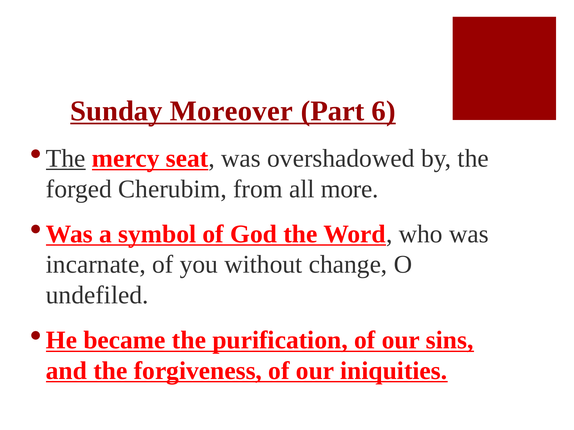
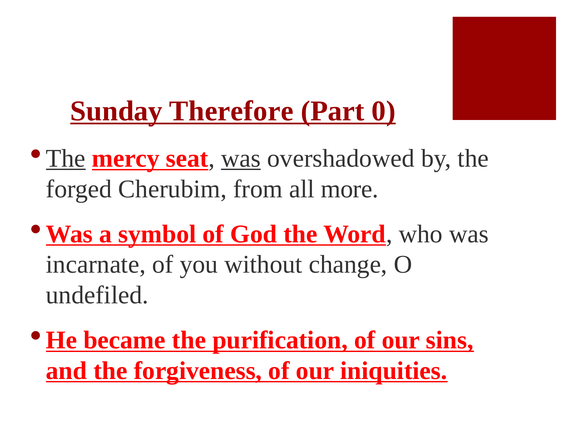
Moreover: Moreover -> Therefore (231, 111)
6: 6 -> 0 (384, 111)
was underline: none -> present (241, 159)
